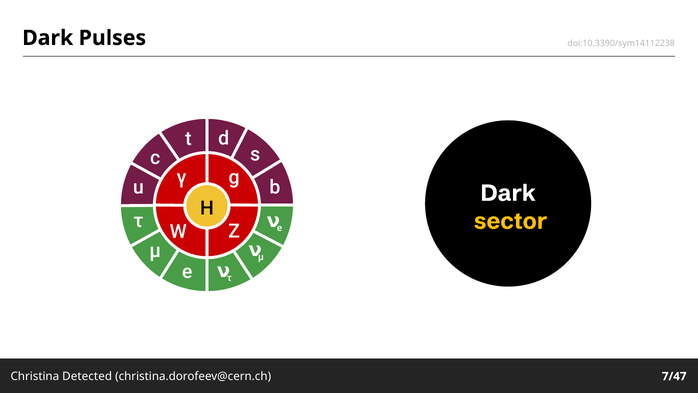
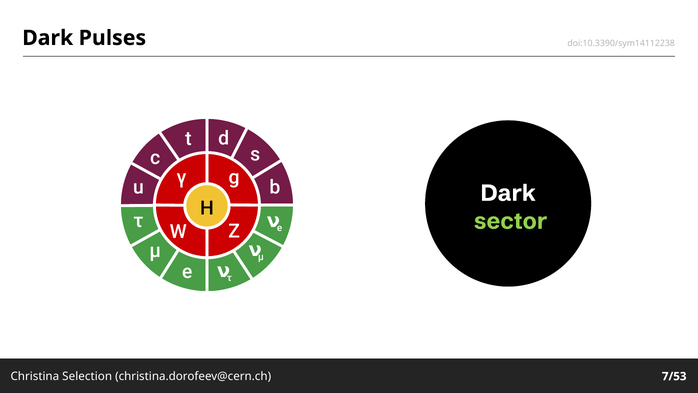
sector colour: yellow -> light green (511, 221)
Detected: Detected -> Selection (87, 376)
7/47: 7/47 -> 7/53 (674, 376)
